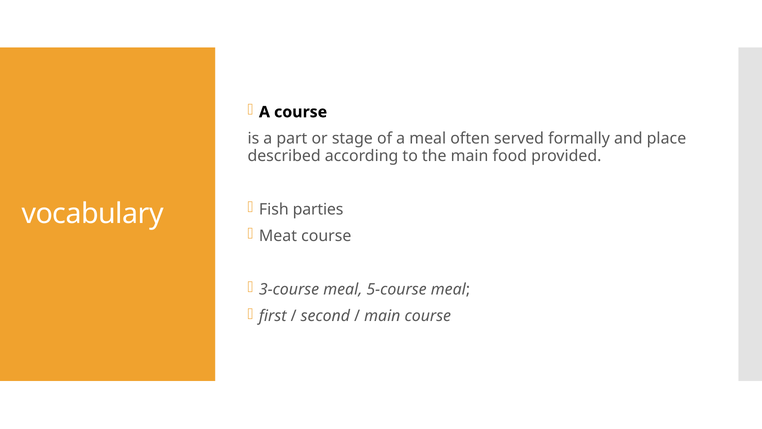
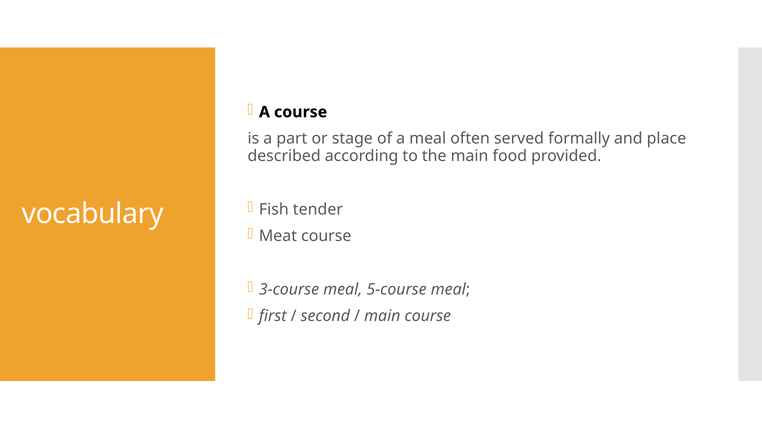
parties: parties -> tender (318, 209)
